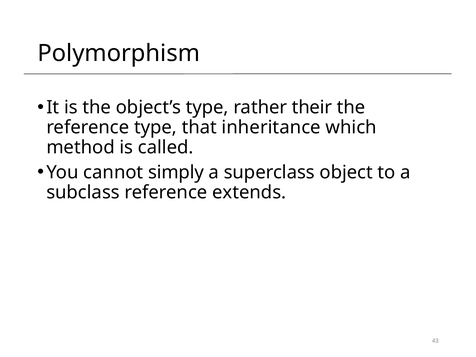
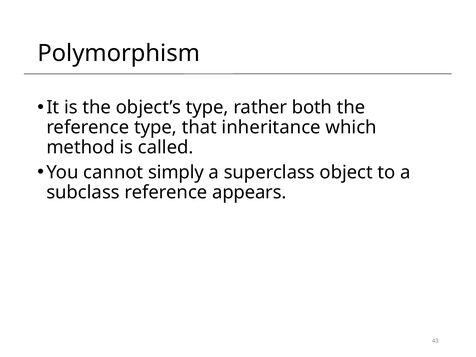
their: their -> both (312, 107)
extends: extends -> appears (249, 192)
